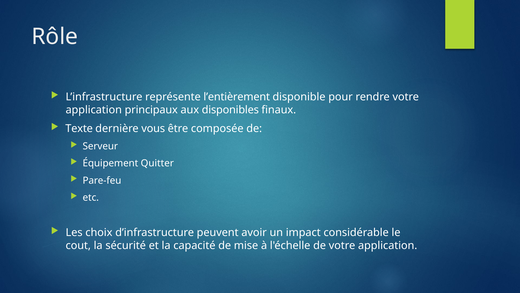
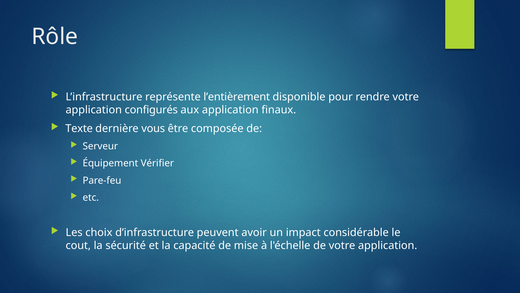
principaux: principaux -> configurés (151, 110)
aux disponibles: disponibles -> application (230, 110)
Quitter: Quitter -> Vérifier (157, 163)
